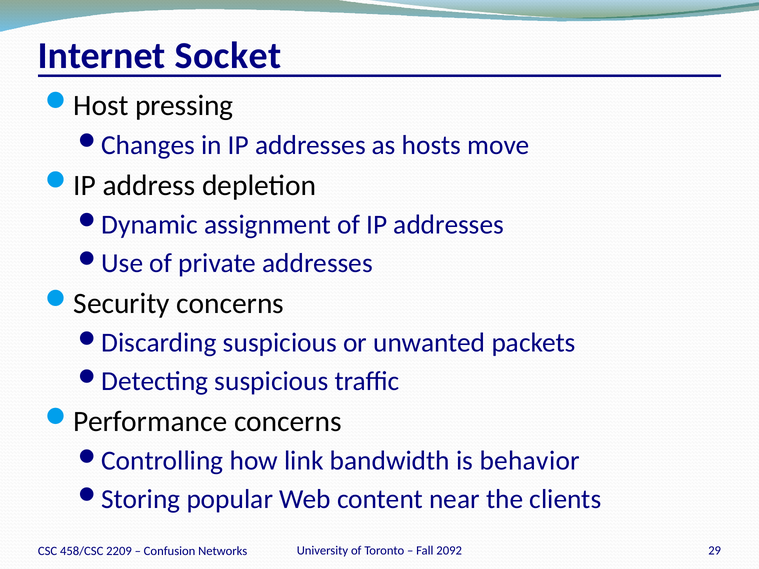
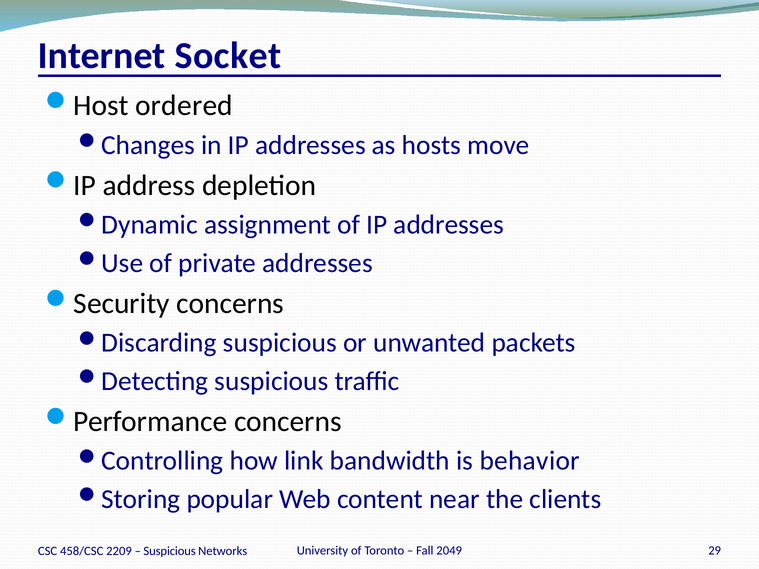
pressing: pressing -> ordered (184, 106)
2092: 2092 -> 2049 (449, 551)
Confusion: Confusion -> Suspicious (170, 551)
